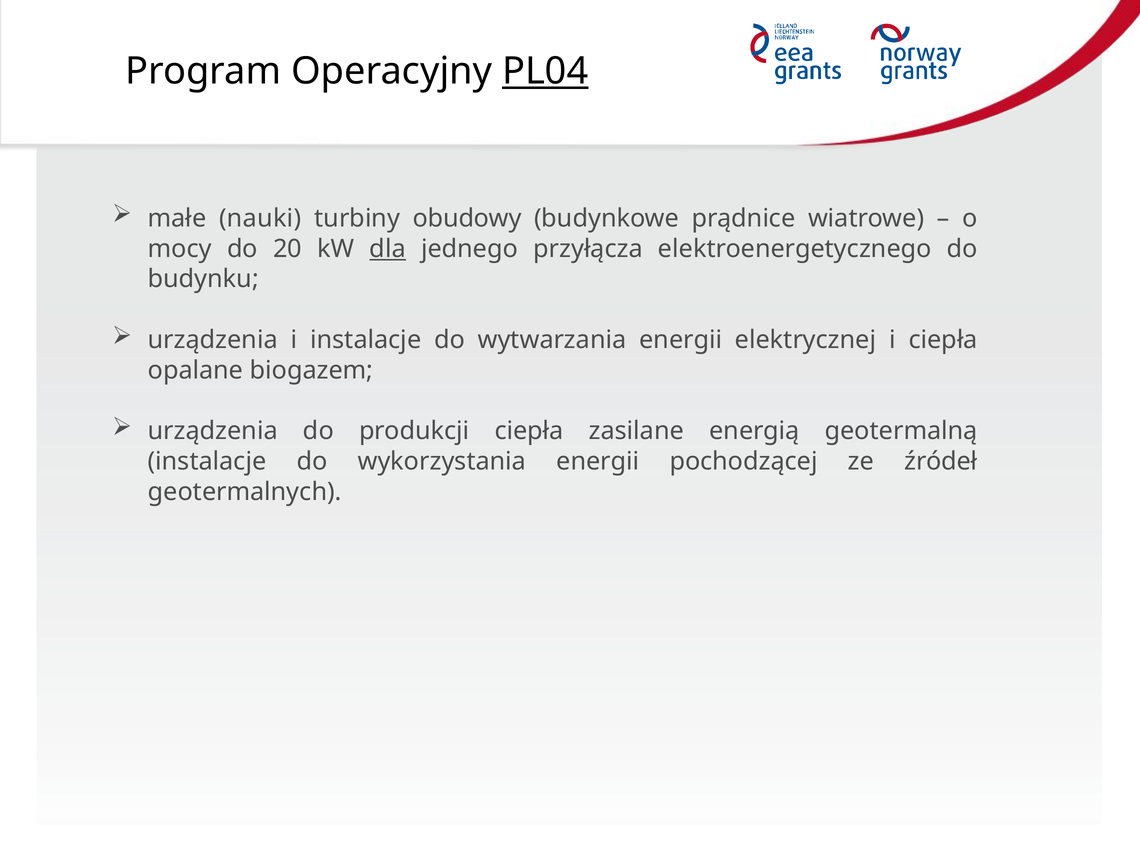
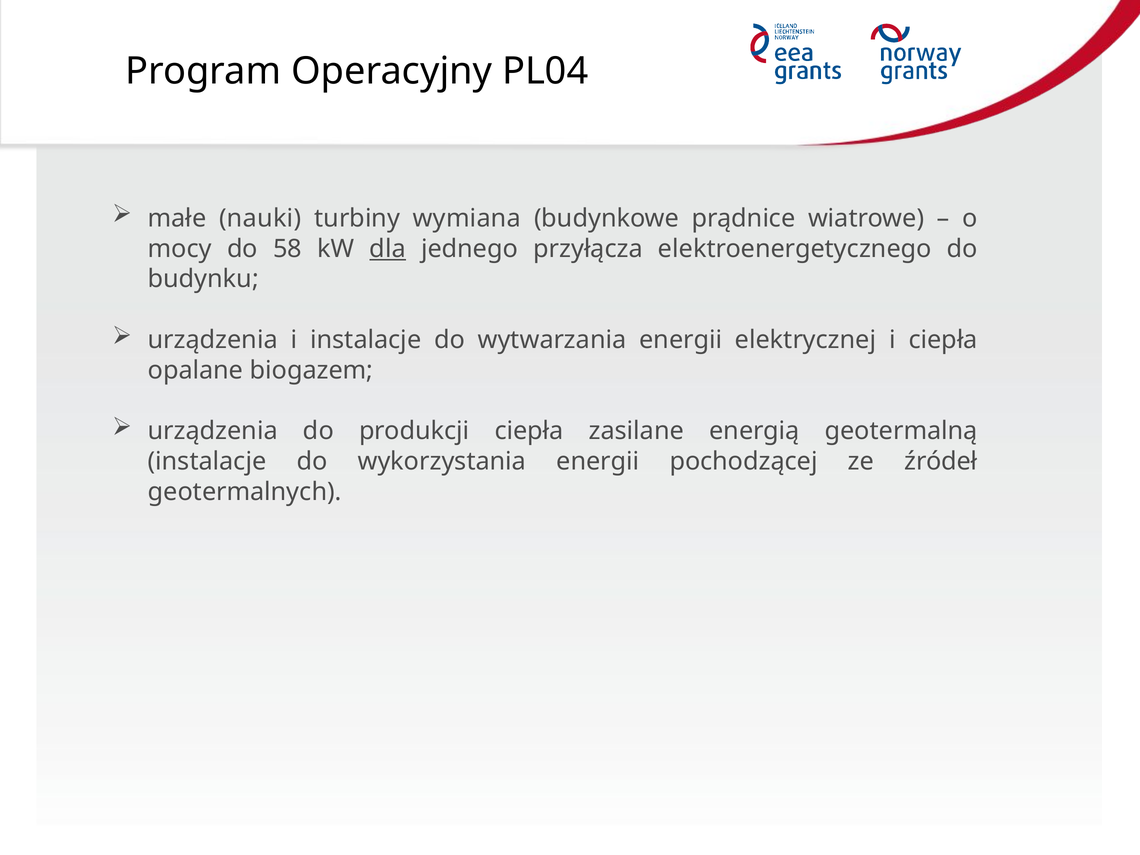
PL04 underline: present -> none (545, 71)
obudowy: obudowy -> wymiana (467, 218)
20: 20 -> 58 (287, 249)
